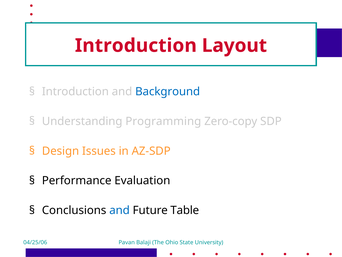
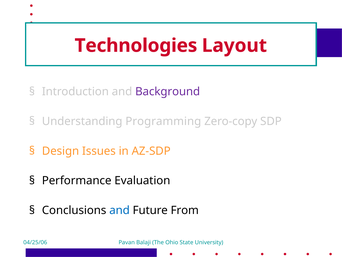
Introduction: Introduction -> Technologies (136, 45)
Background colour: blue -> purple (168, 91)
Table: Table -> From (185, 210)
